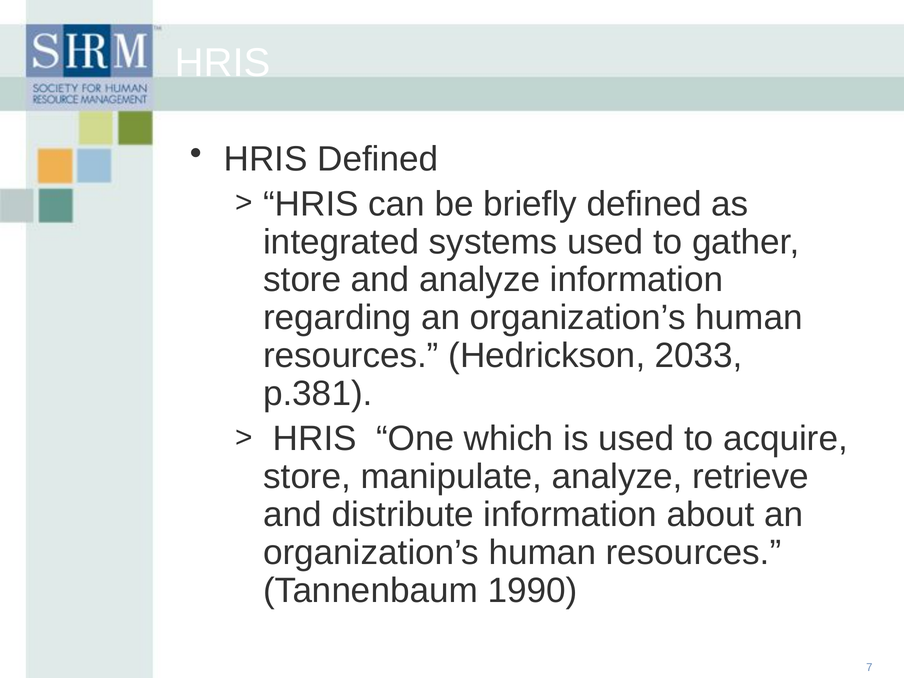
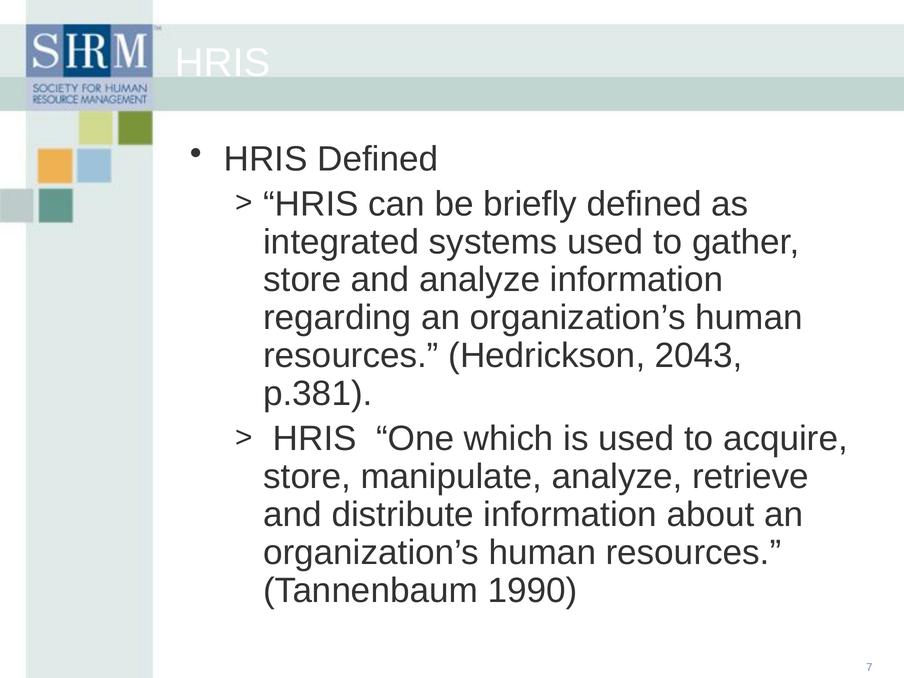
2033: 2033 -> 2043 (699, 356)
